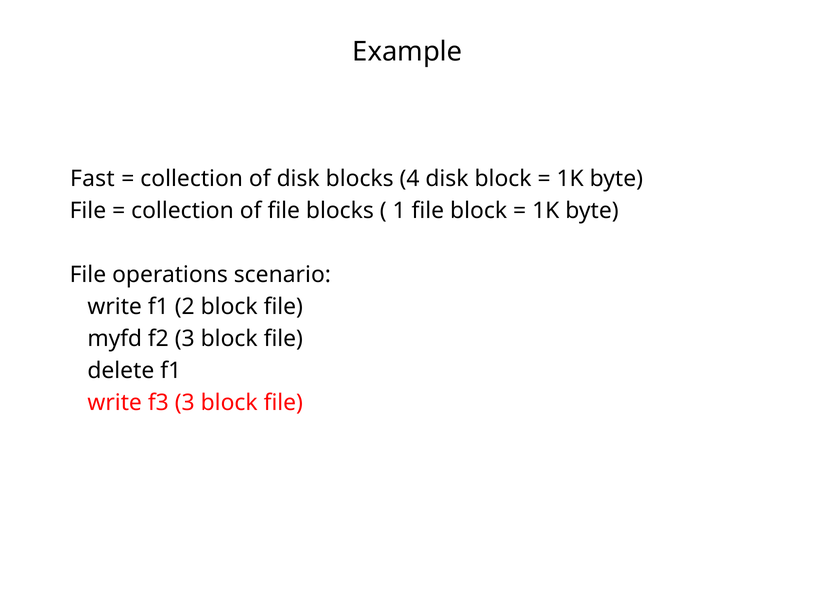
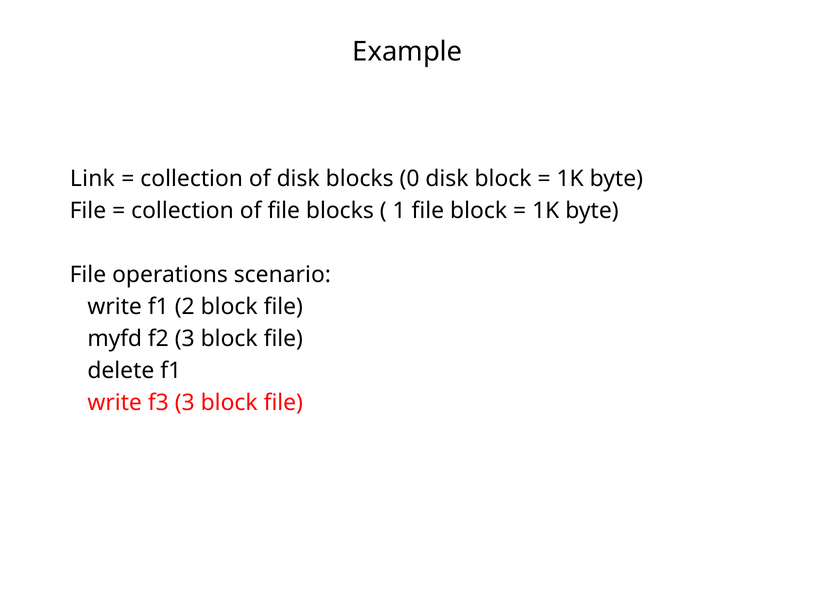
Fast: Fast -> Link (92, 179)
4: 4 -> 0 (410, 179)
